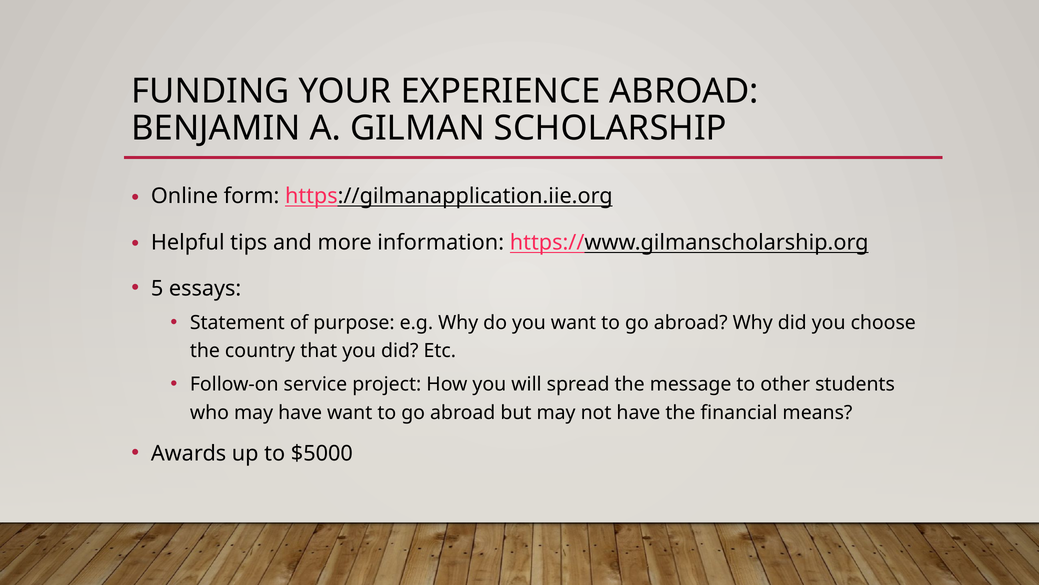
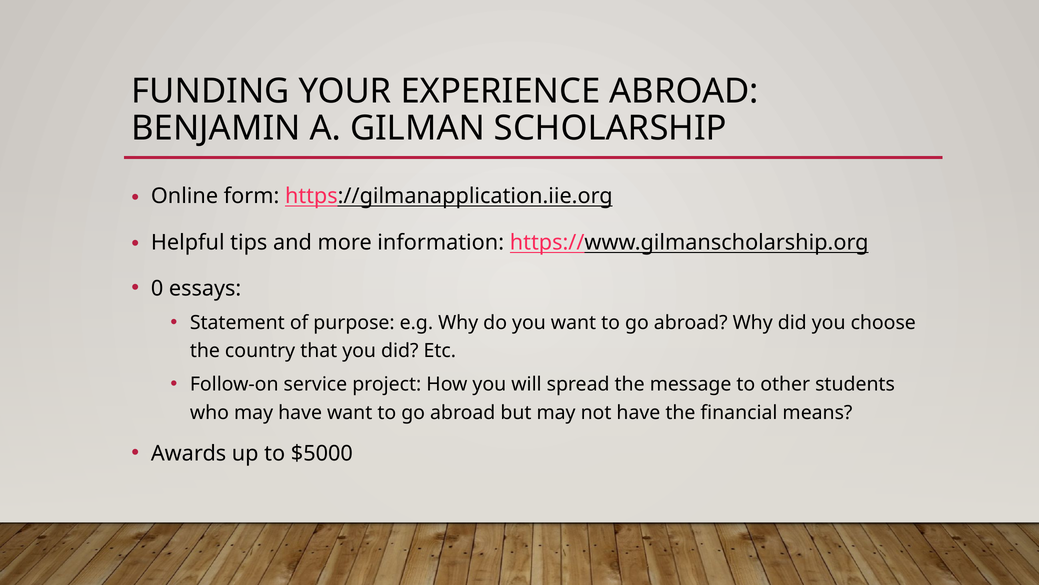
5: 5 -> 0 (157, 288)
